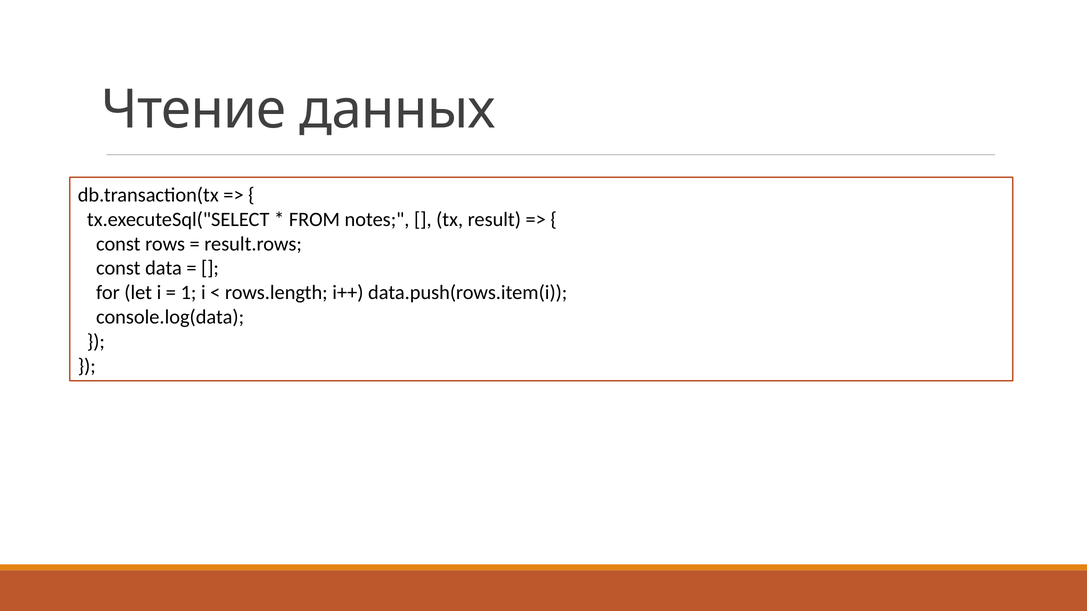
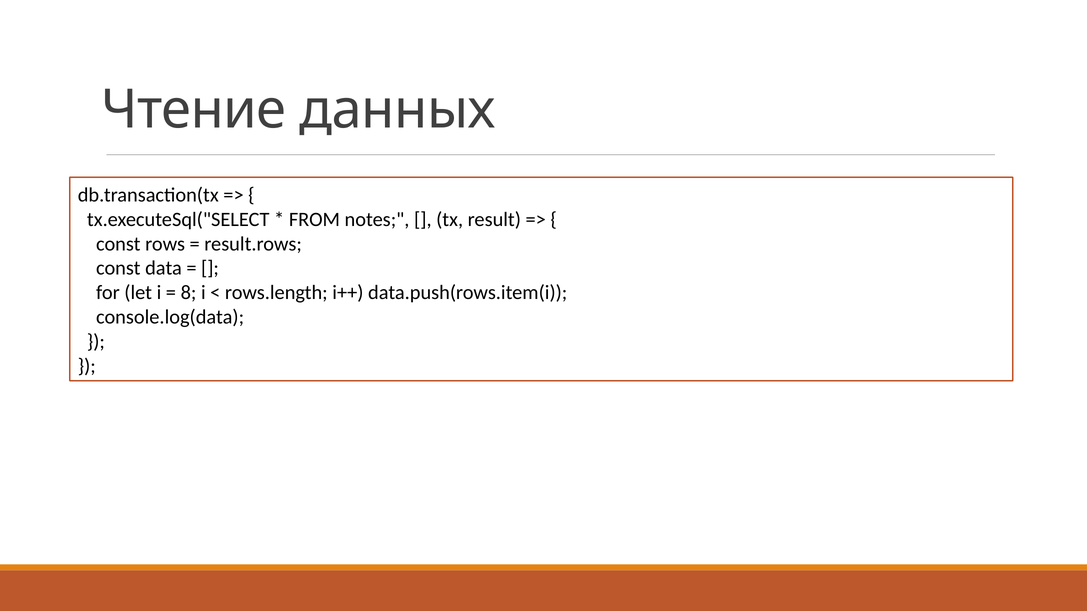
1: 1 -> 8 (189, 293)
